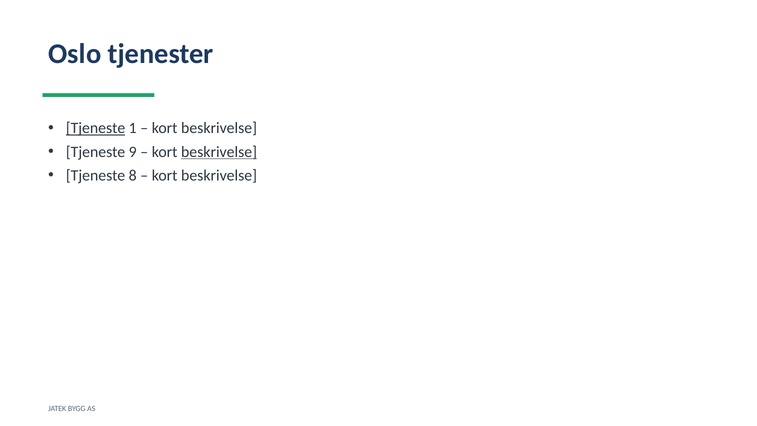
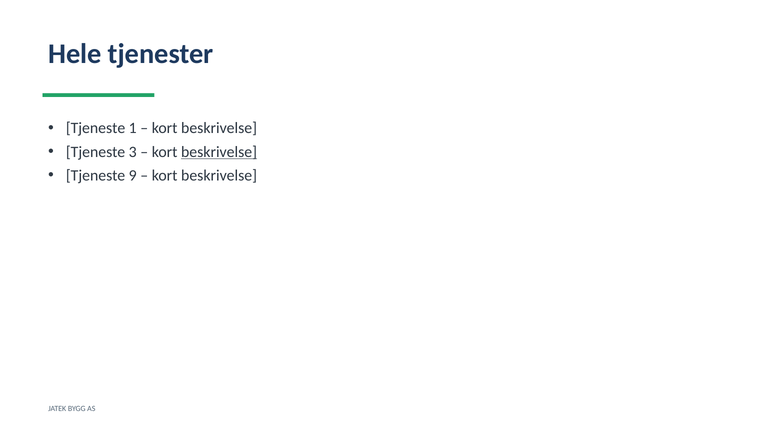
Oslo: Oslo -> Hele (75, 54)
Tjeneste underline: present -> none (96, 128)
9: 9 -> 3 (133, 152)
8: 8 -> 9 (133, 176)
